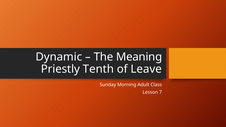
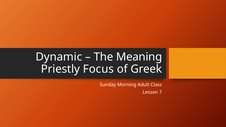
Tenth: Tenth -> Focus (98, 69)
Leave: Leave -> Greek (146, 69)
